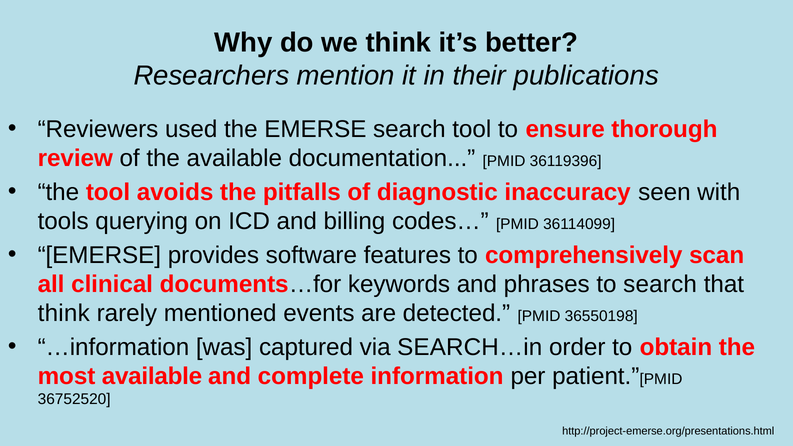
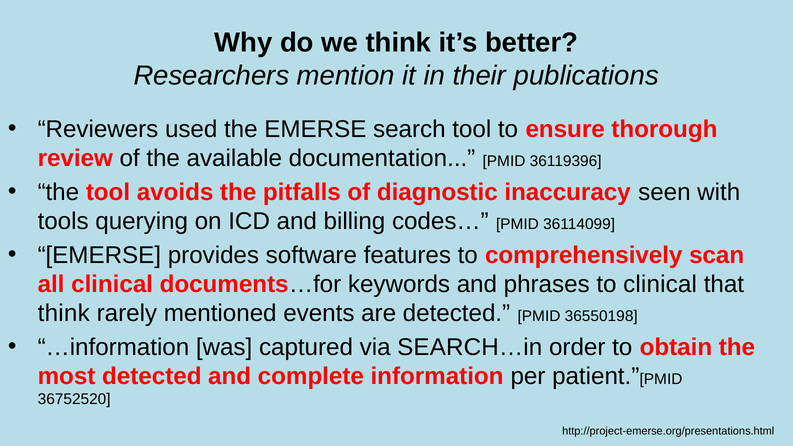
to search: search -> clinical (660, 284)
most available: available -> detected (152, 376)
